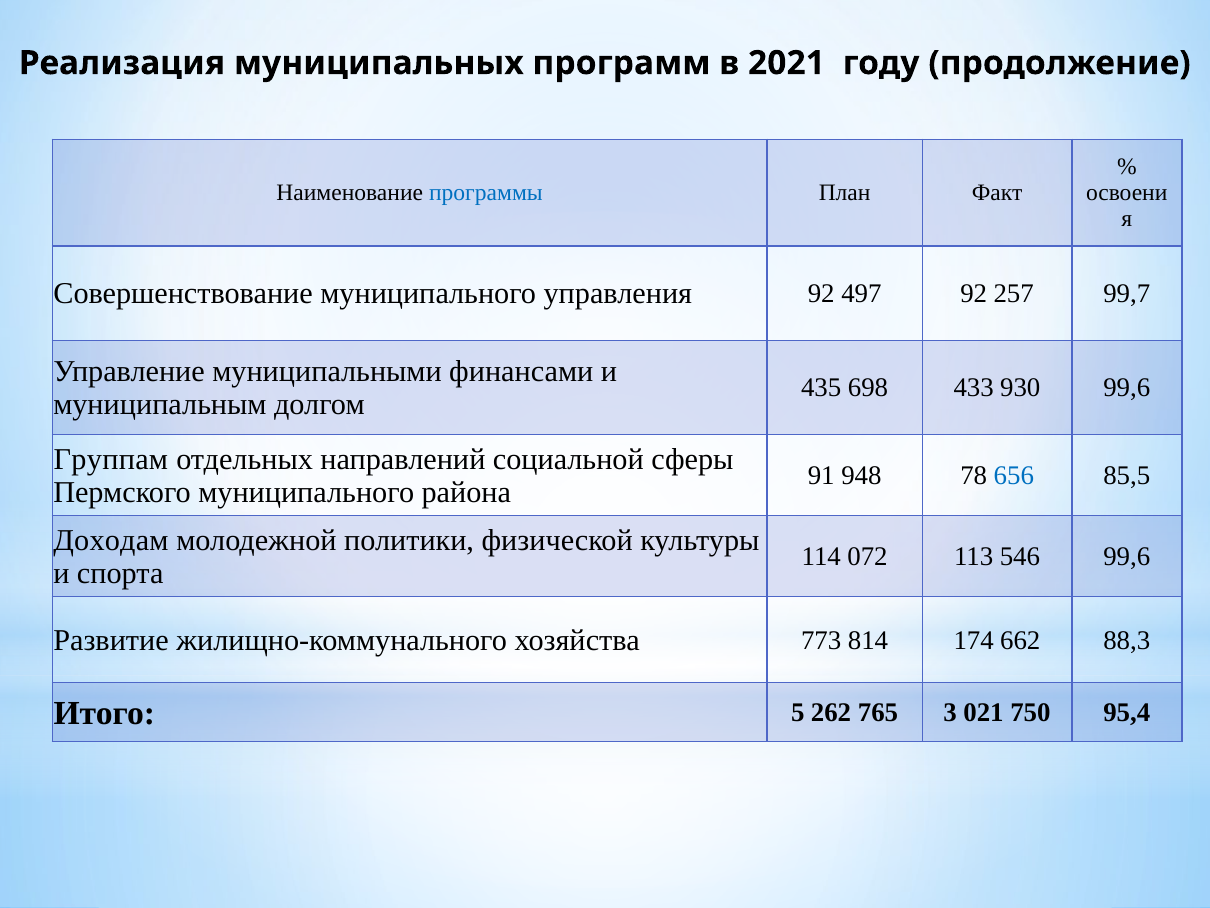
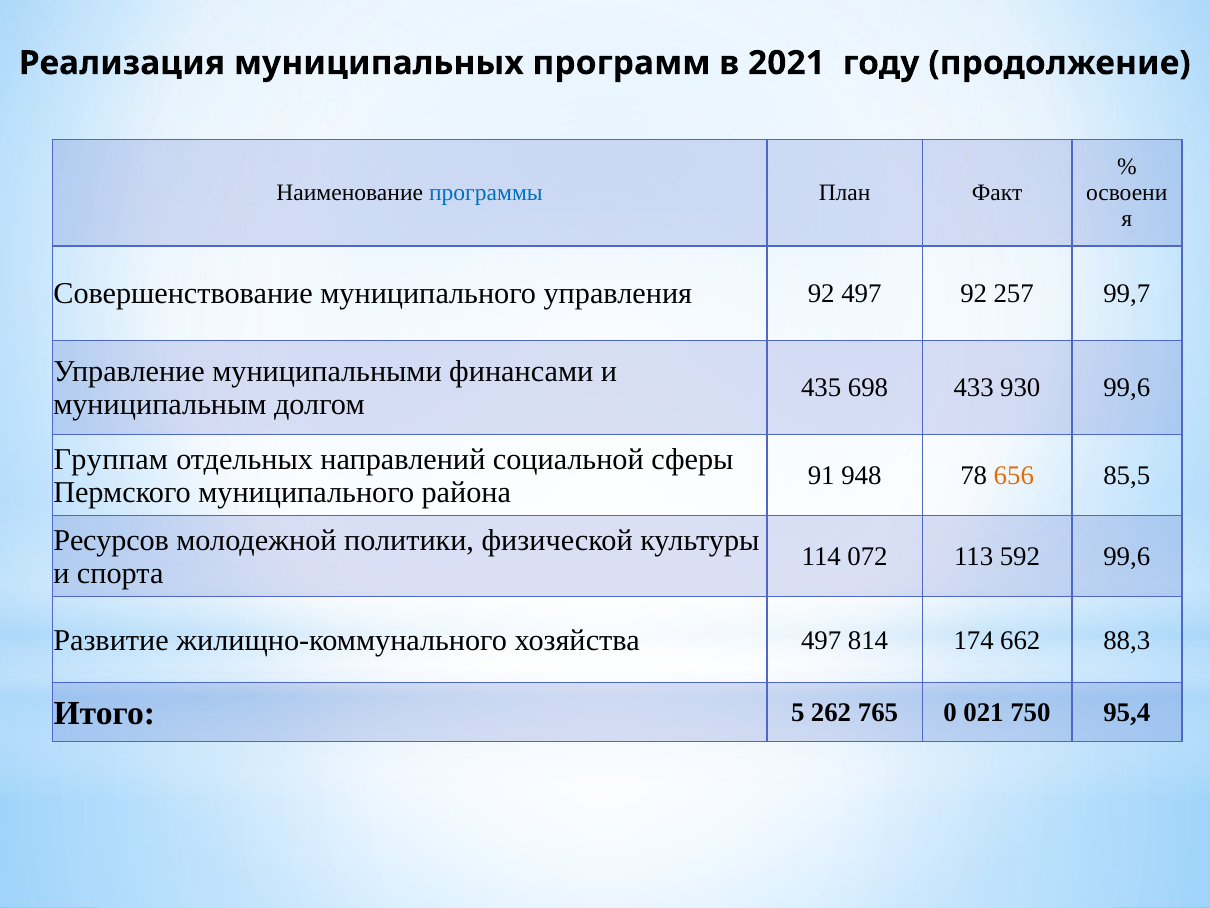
656 colour: blue -> orange (1014, 476)
Доходам: Доходам -> Ресурсов (111, 540)
546: 546 -> 592 (1020, 556)
хозяйства 773: 773 -> 497 (821, 640)
3: 3 -> 0 (950, 712)
